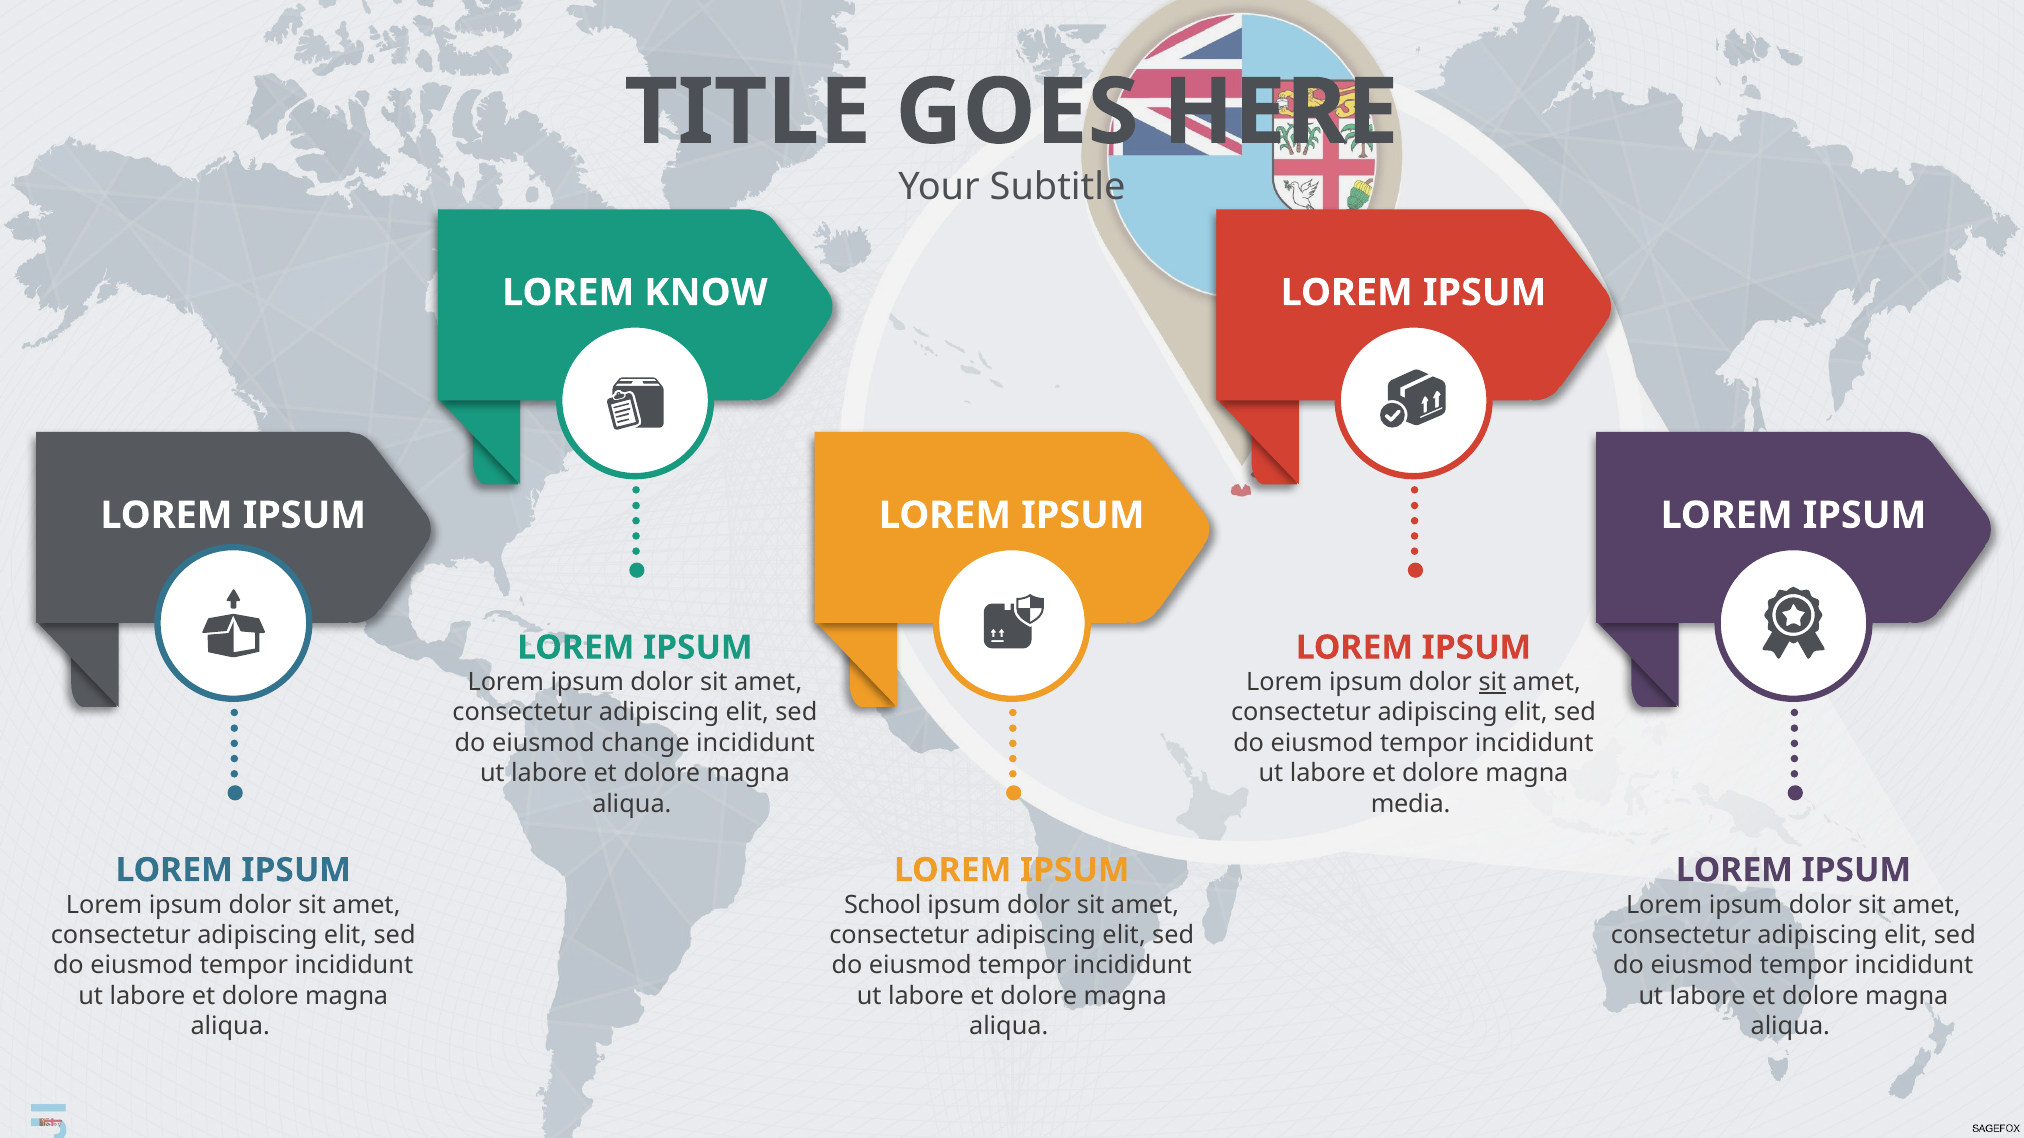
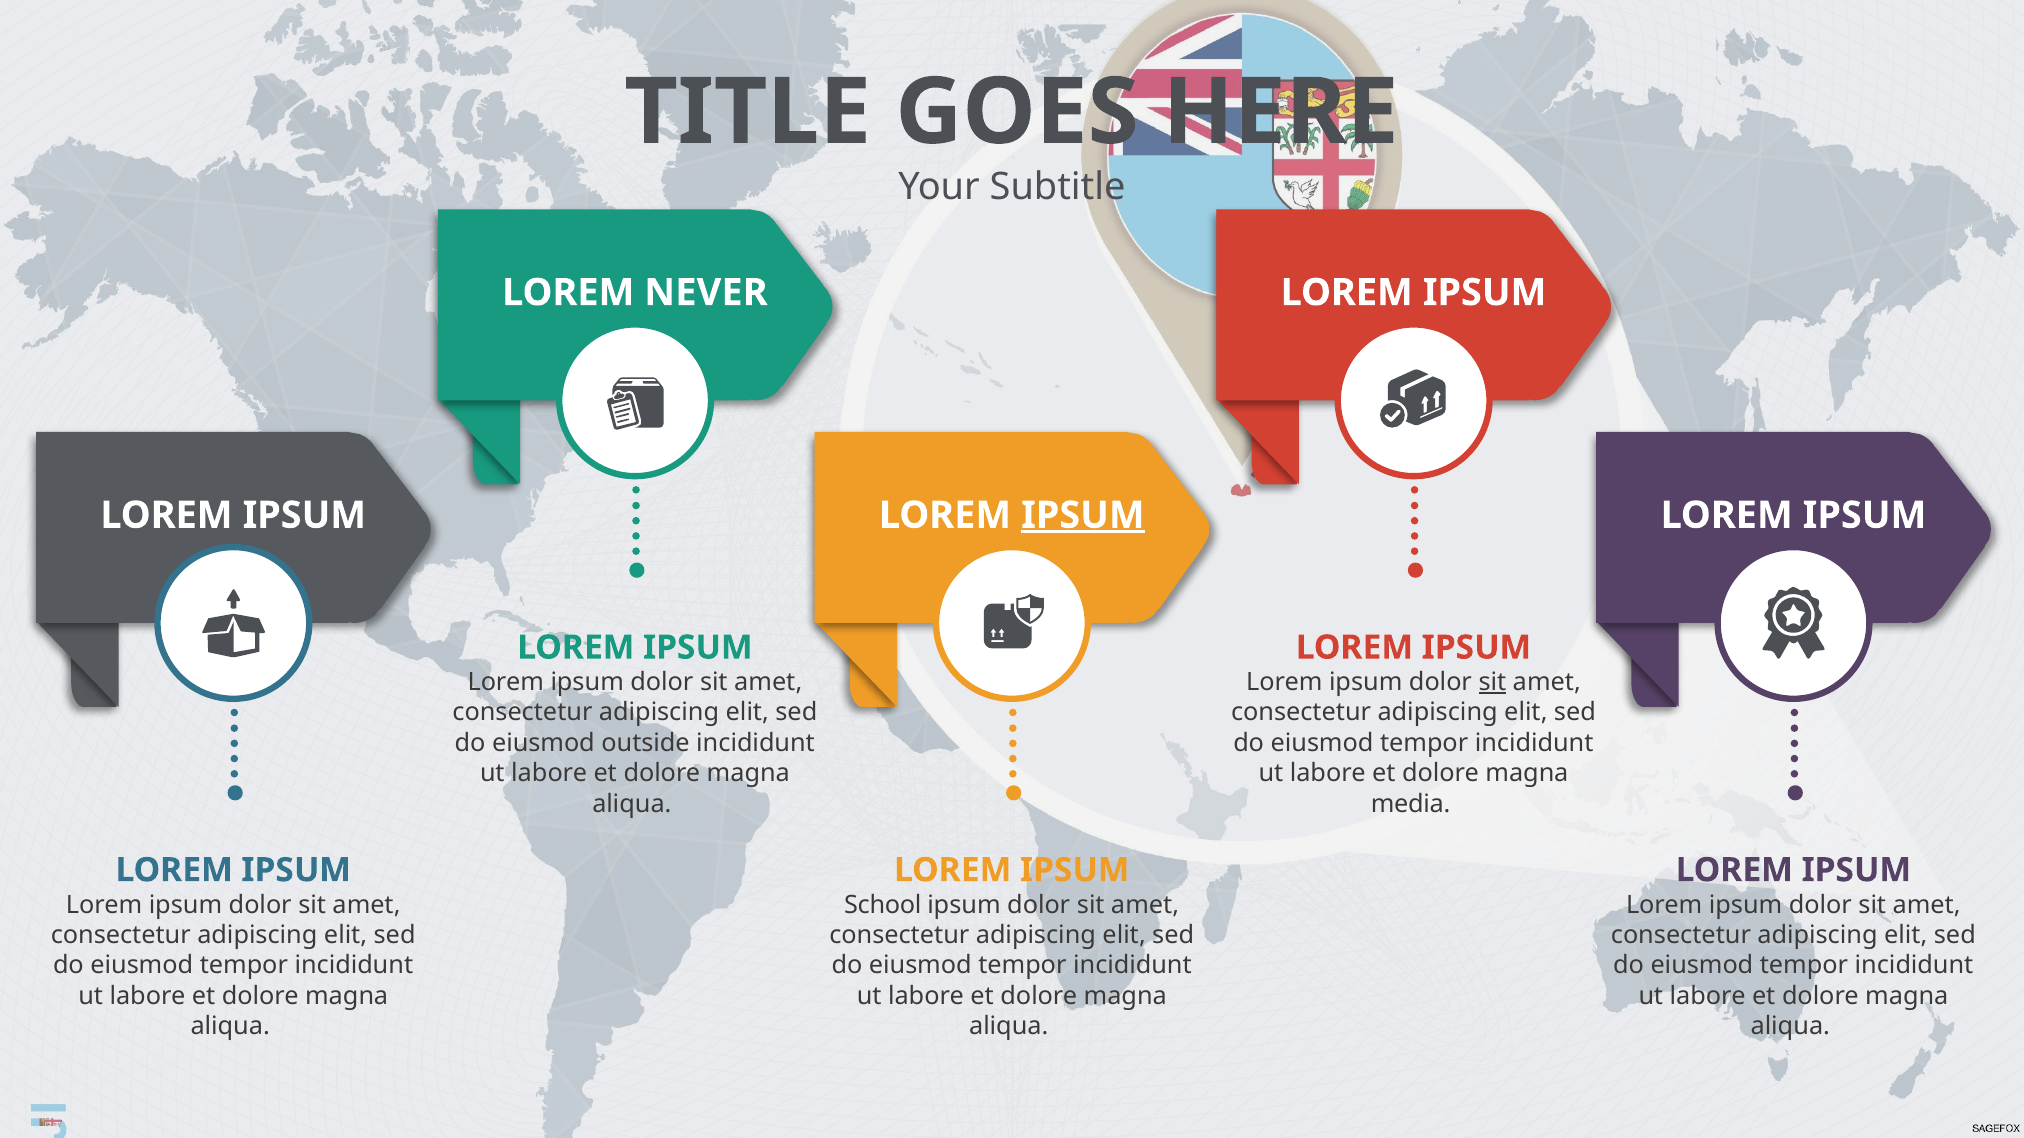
KNOW: KNOW -> NEVER (706, 293)
IPSUM underline: none -> present (1083, 515)
change: change -> outside (646, 743)
